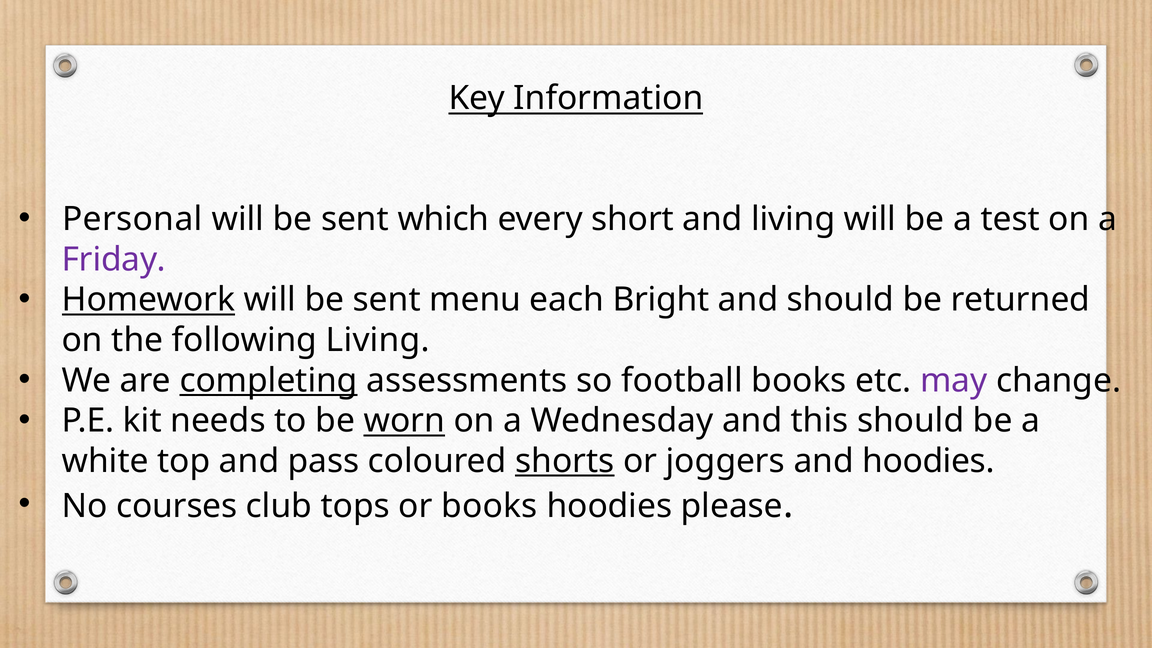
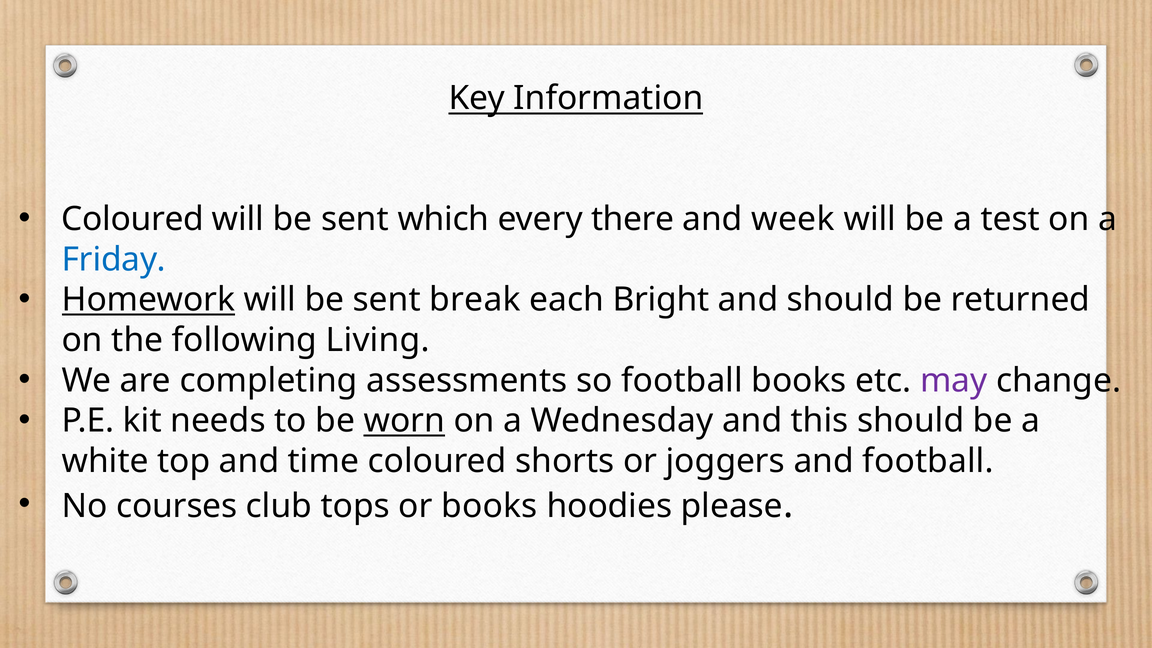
Personal: Personal -> Coloured (133, 219)
short: short -> there (633, 219)
and living: living -> week (793, 219)
Friday colour: purple -> blue (114, 259)
menu: menu -> break (475, 300)
completing underline: present -> none (269, 380)
pass: pass -> time (323, 461)
shorts underline: present -> none (565, 461)
and hoodies: hoodies -> football (928, 461)
